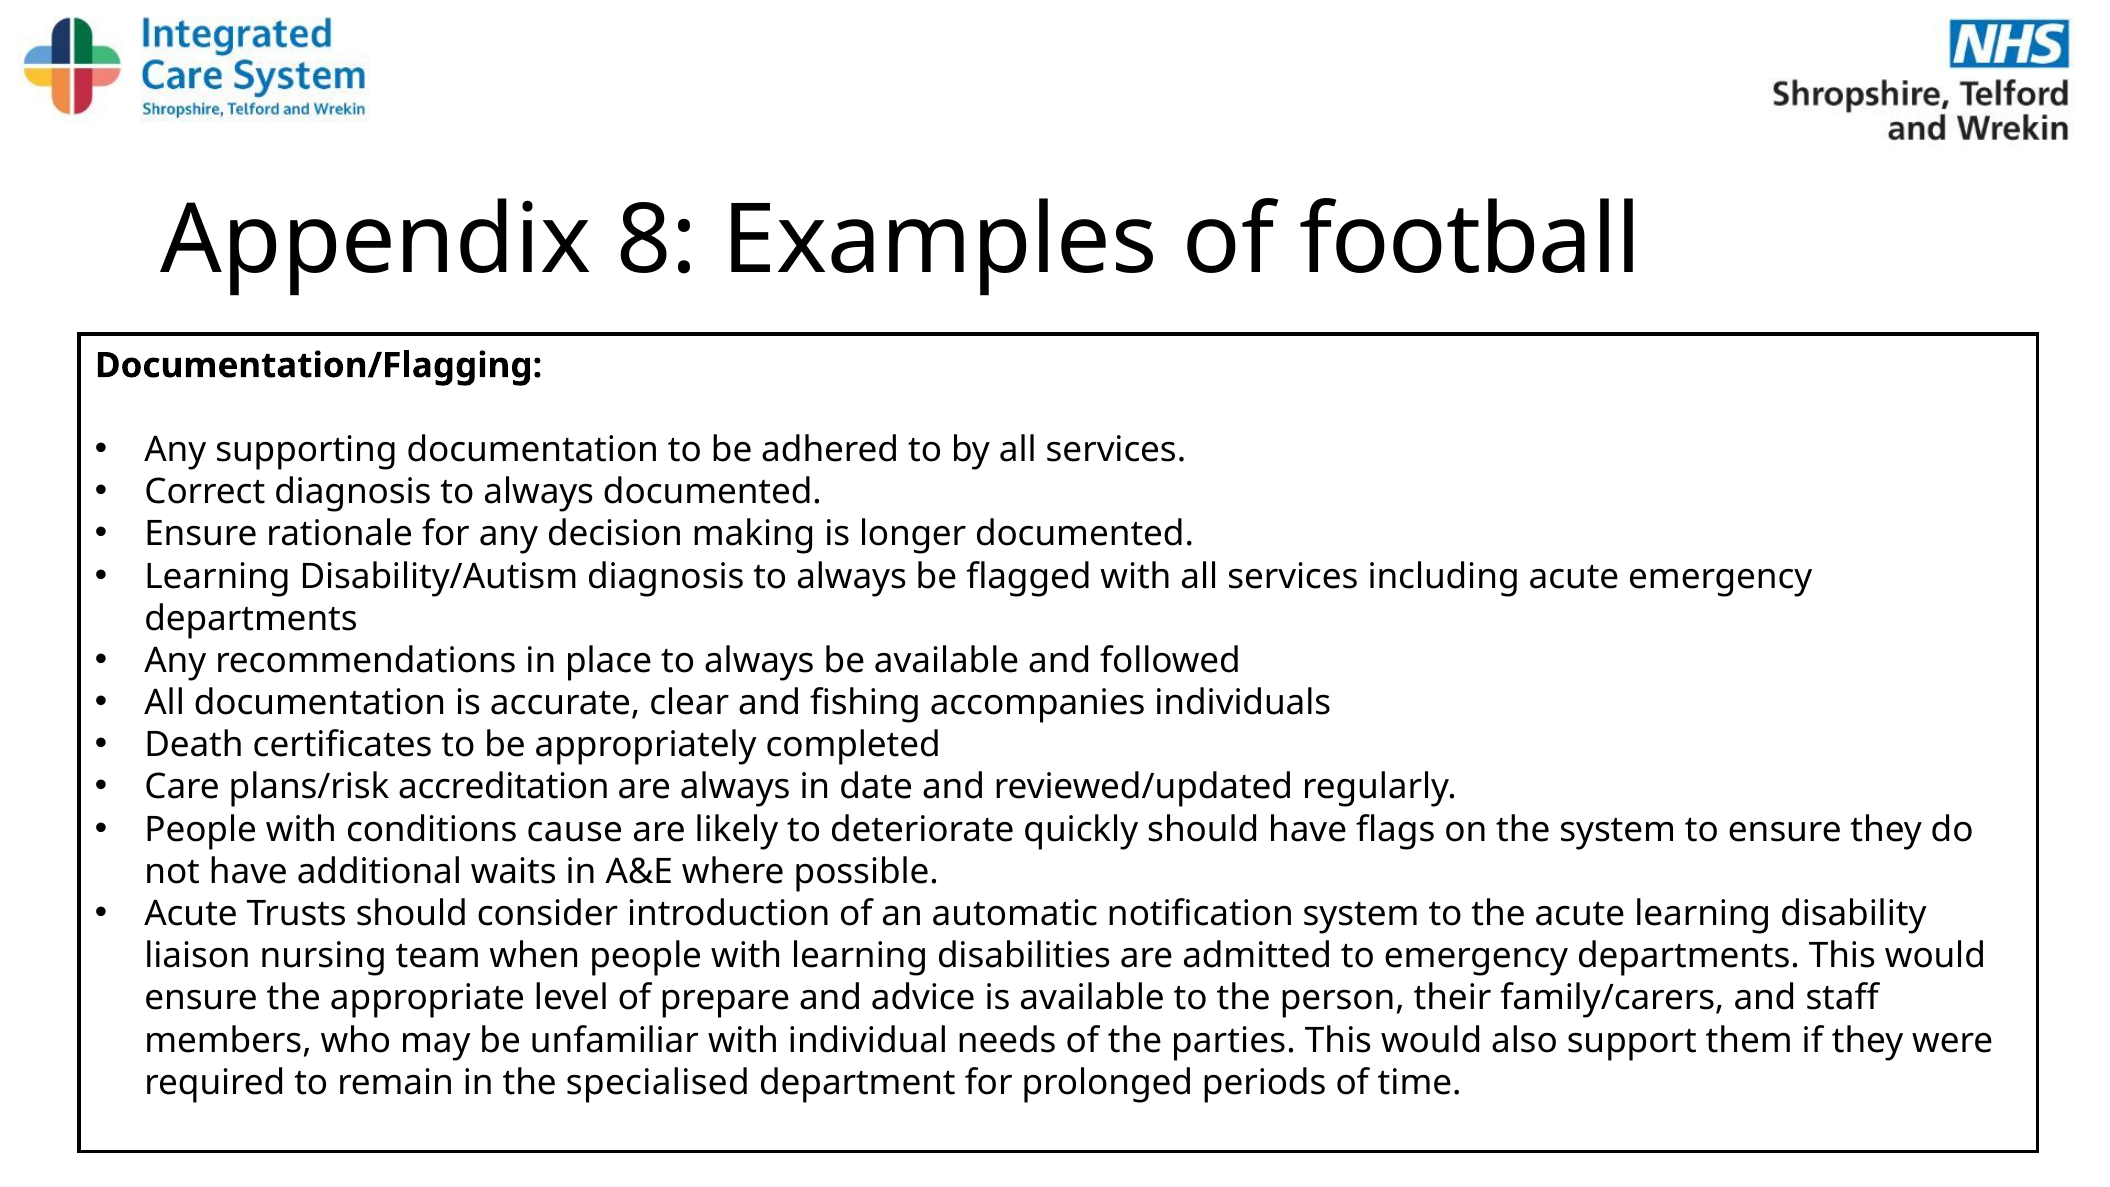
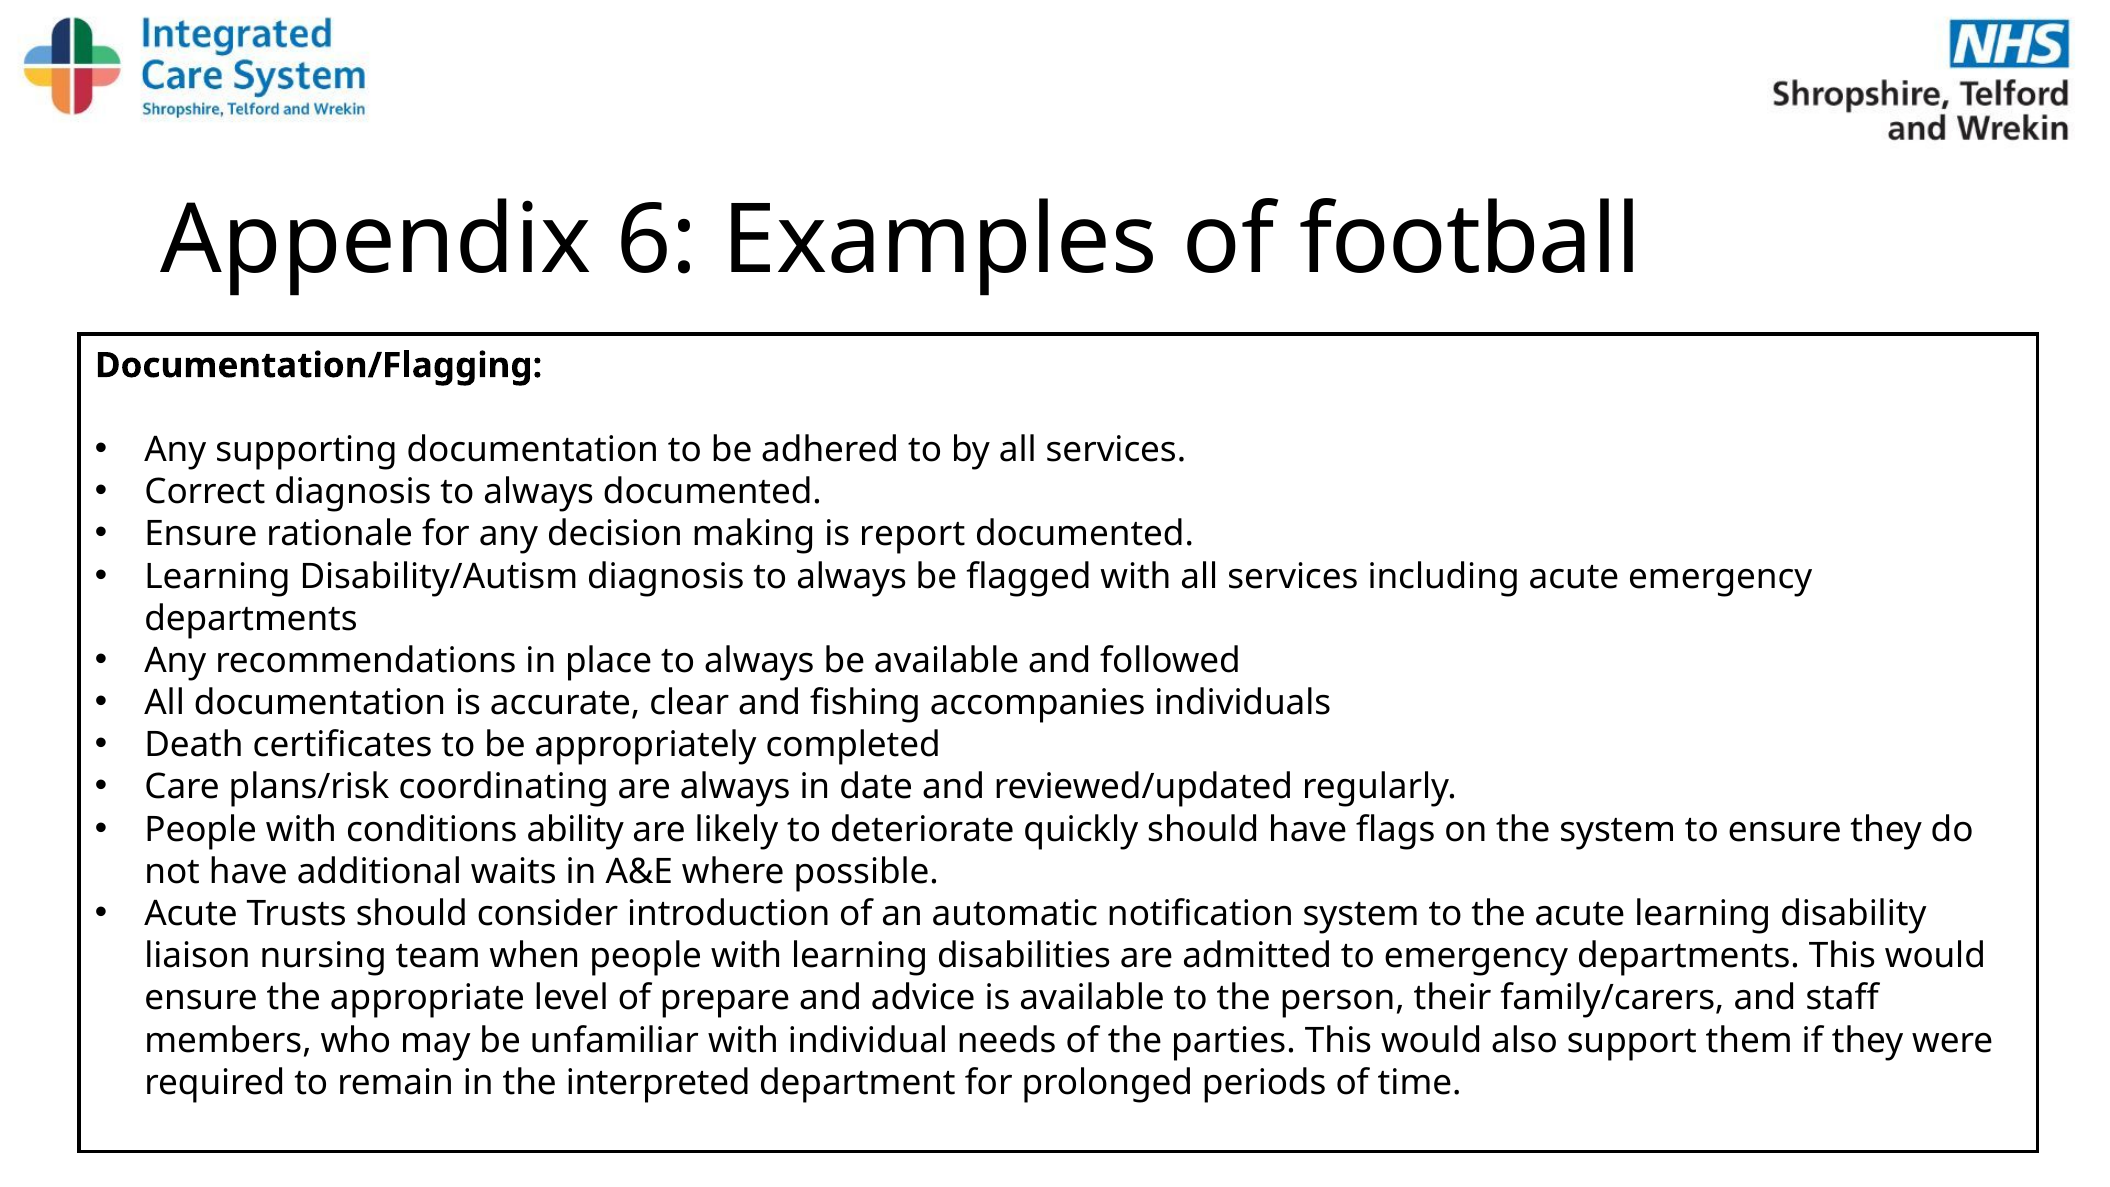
8: 8 -> 6 (657, 241)
longer: longer -> report (912, 534)
accreditation: accreditation -> coordinating (504, 787)
cause: cause -> ability (575, 829)
specialised: specialised -> interpreted (658, 1083)
